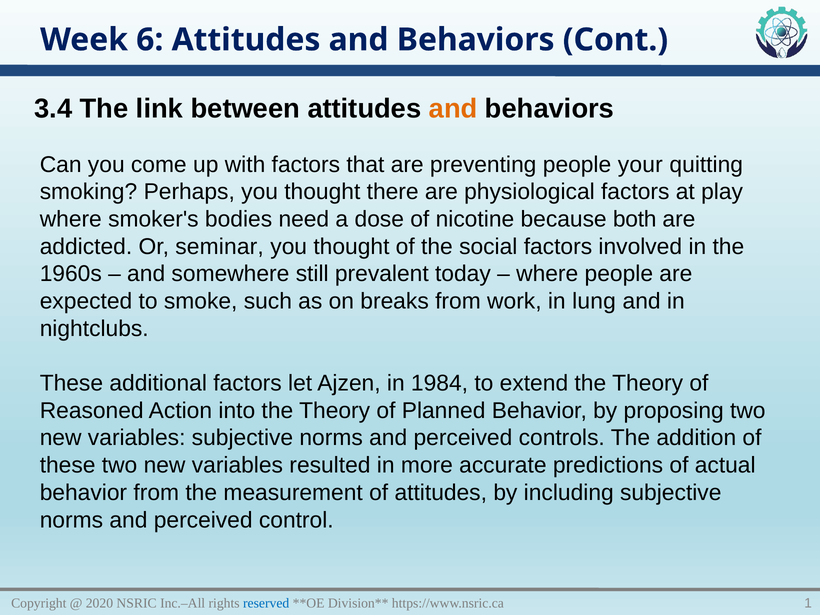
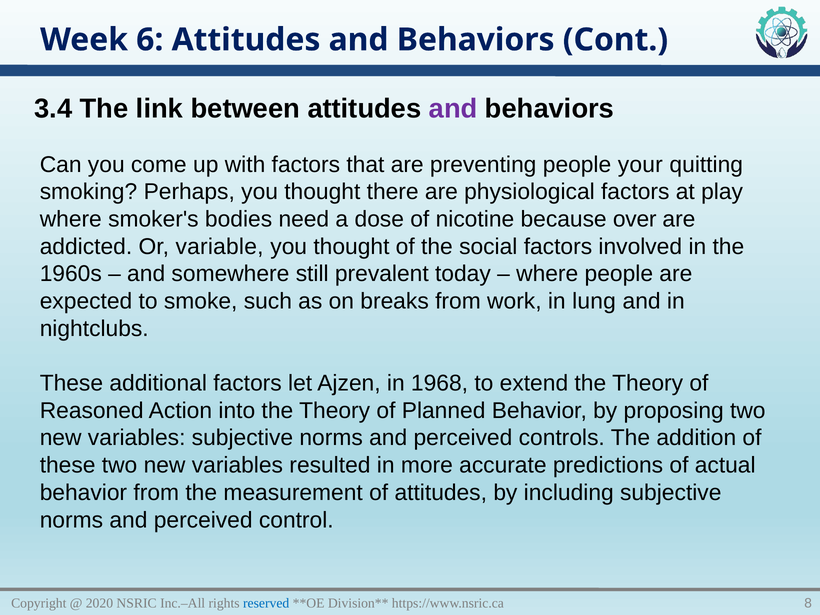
and colour: orange -> purple (453, 109)
both: both -> over (635, 219)
seminar: seminar -> variable (220, 247)
1984: 1984 -> 1968 (440, 383)
1: 1 -> 8 (808, 603)
